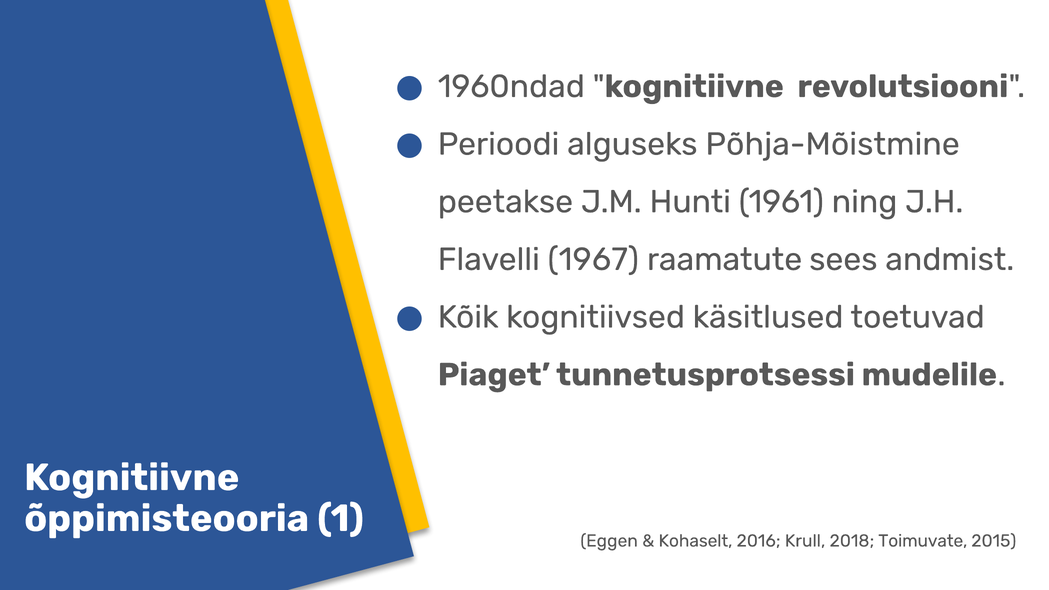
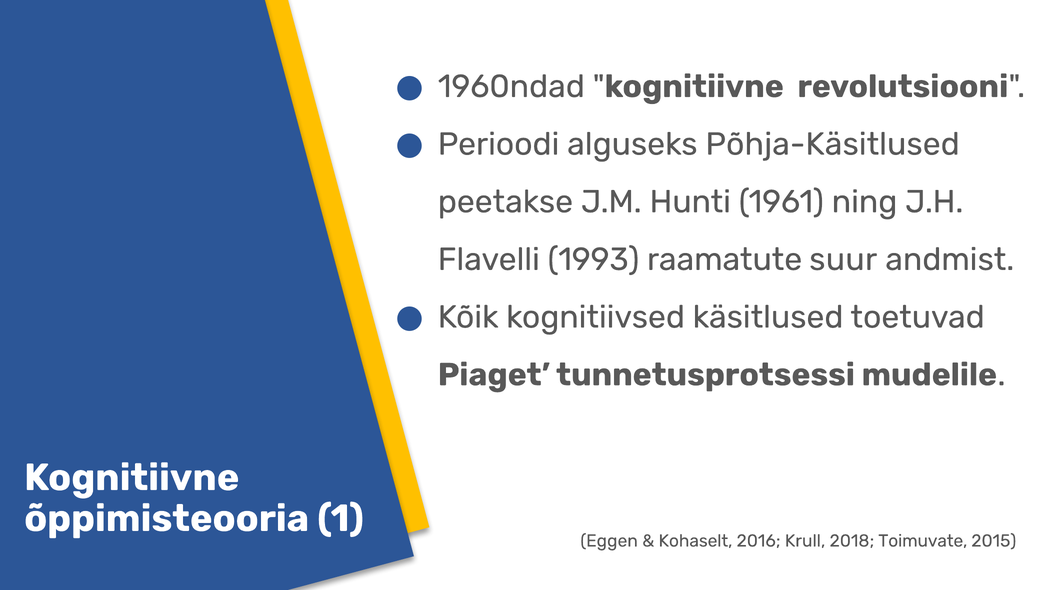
Põhja-Mõistmine: Põhja-Mõistmine -> Põhja-Käsitlused (833, 144)
1967: 1967 -> 1993 (593, 259)
sees: sees -> suur (843, 259)
